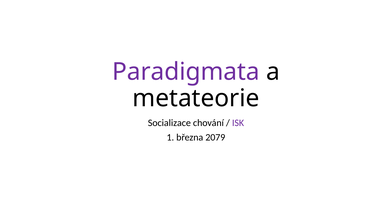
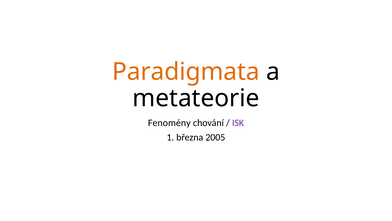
Paradigmata colour: purple -> orange (186, 72)
Socializace: Socializace -> Fenomény (169, 123)
2079: 2079 -> 2005 (215, 137)
